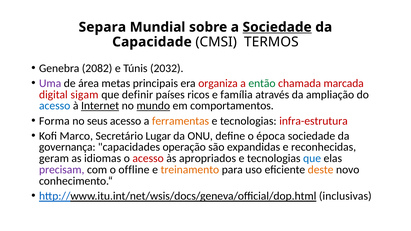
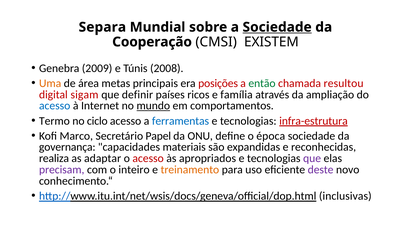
Capacidade: Capacidade -> Cooperação (152, 42)
TERMOS: TERMOS -> EXISTEM (271, 42)
2082: 2082 -> 2009 (97, 68)
2032: 2032 -> 2008 (167, 68)
Uma colour: purple -> orange (50, 83)
organiza: organiza -> posições (218, 83)
marcada: marcada -> resultou (344, 83)
Internet underline: present -> none (100, 106)
Forma: Forma -> Termo (54, 121)
seus: seus -> ciclo (97, 121)
ferramentas colour: orange -> blue (181, 121)
infra-estrutura underline: none -> present (314, 121)
Lugar: Lugar -> Papel (158, 136)
operação: operação -> materiais (184, 147)
geram: geram -> realiza (54, 159)
idiomas: idiomas -> adaptar (103, 159)
que colour: blue -> purple (312, 159)
offline: offline -> inteiro (134, 170)
deste colour: orange -> purple (321, 170)
